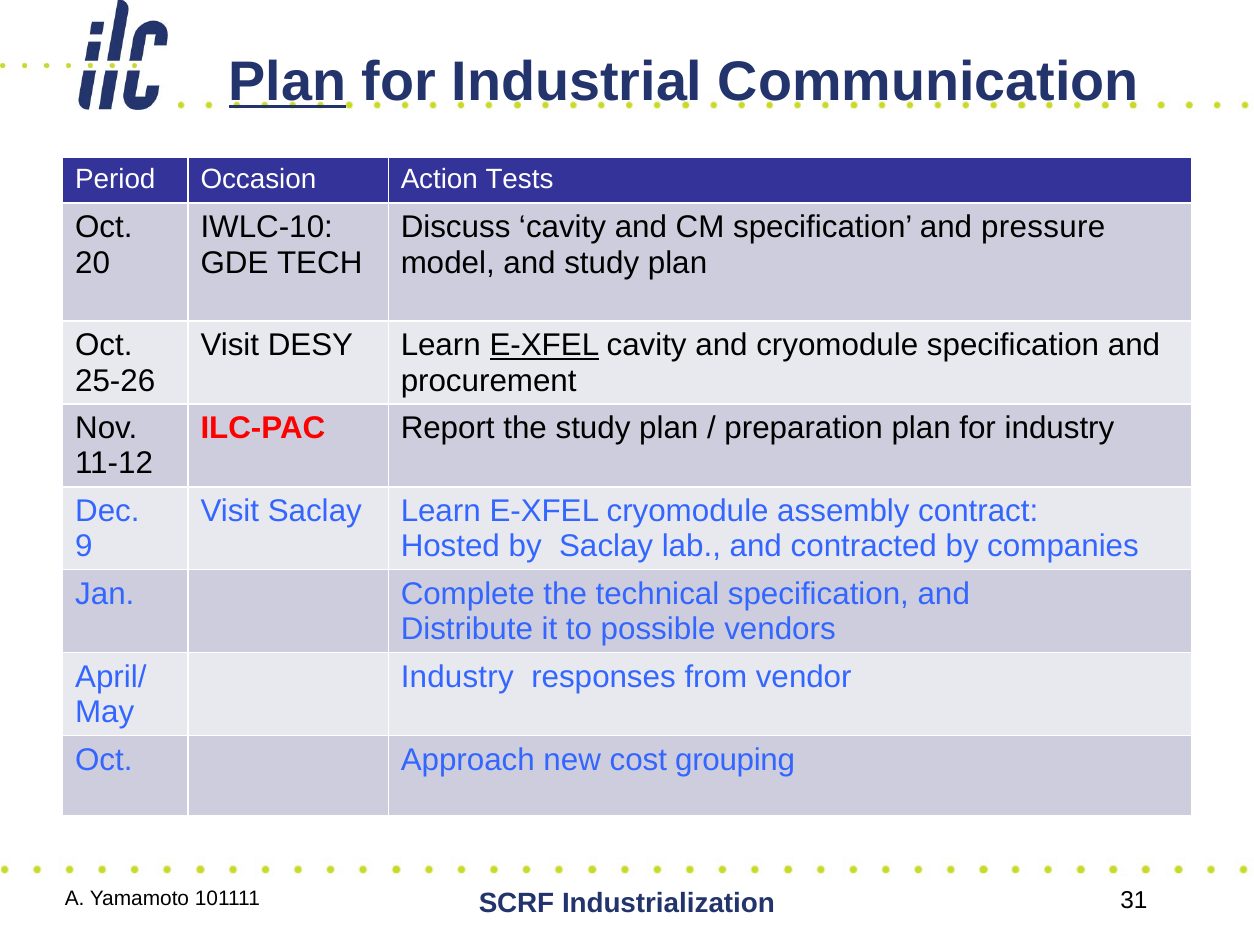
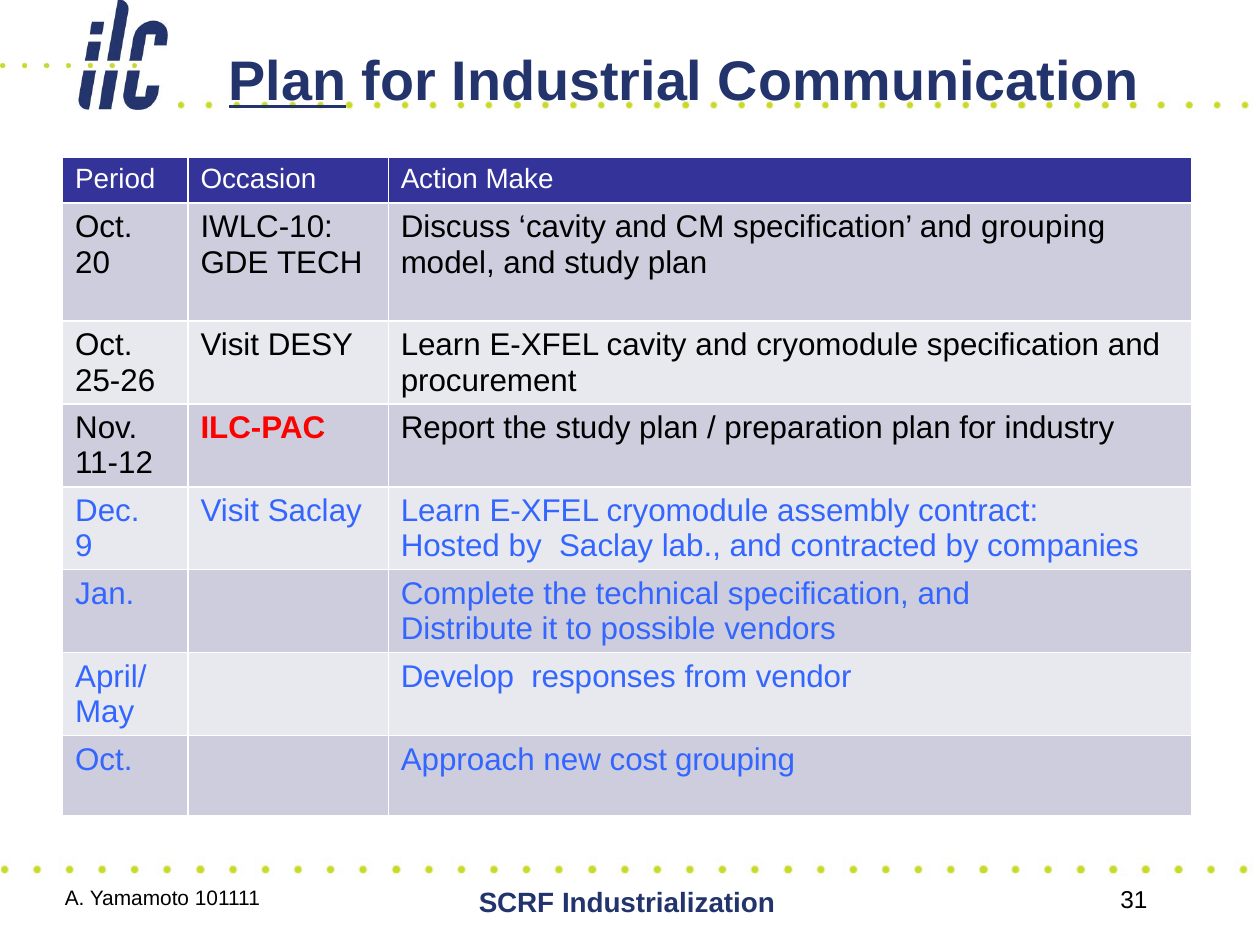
Tests: Tests -> Make (520, 179)
and pressure: pressure -> grouping (1043, 227)
E-XFEL underline: present -> none (544, 345)
Industry: Industry -> Develop (457, 677)
